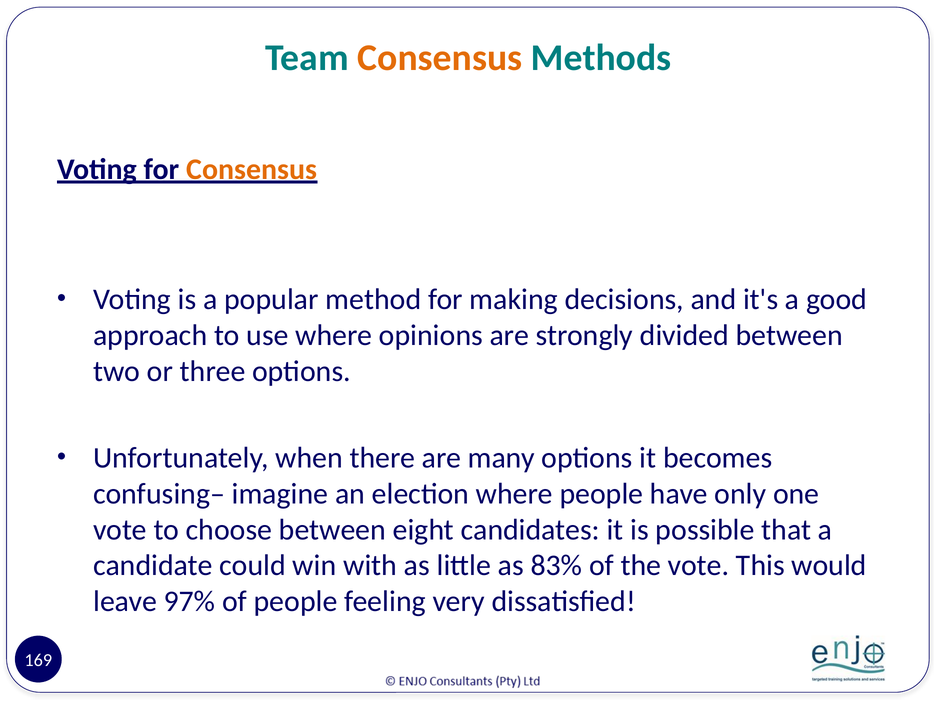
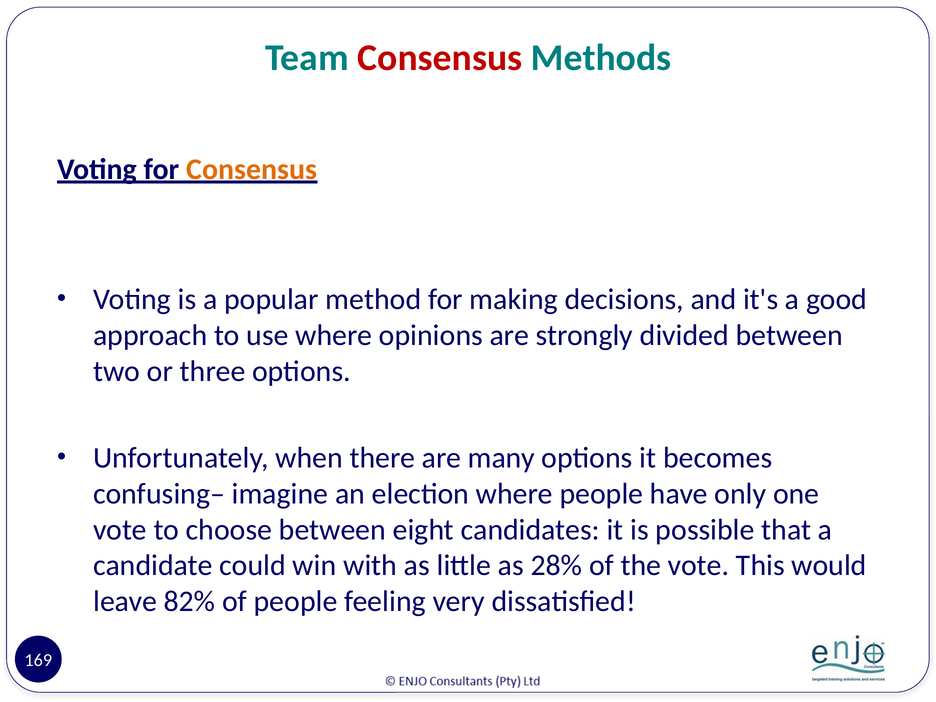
Consensus colour: orange -> red (440, 58)
83%: 83% -> 28% (556, 566)
97%: 97% -> 82% (190, 601)
